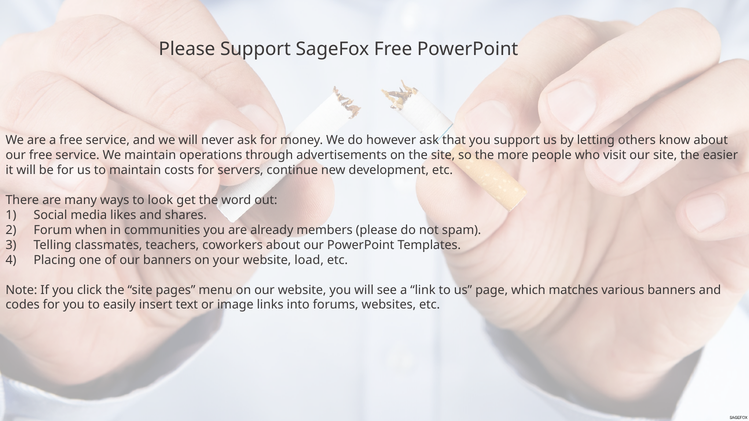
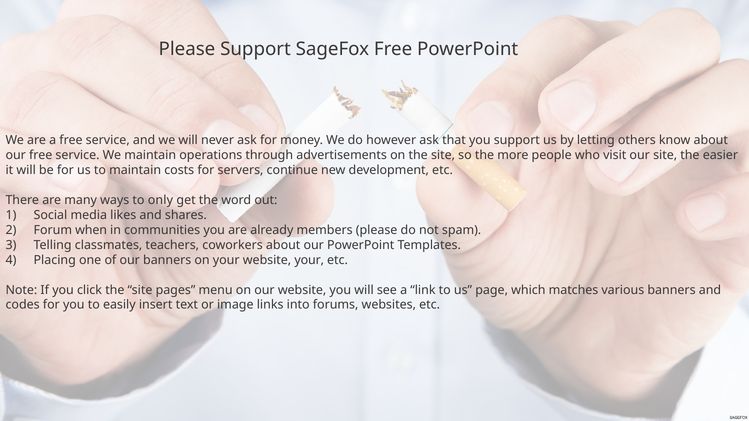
look: look -> only (160, 200)
website load: load -> your (309, 260)
